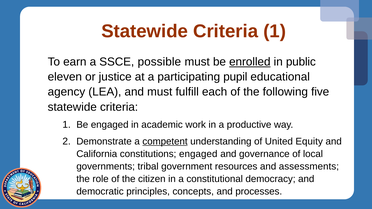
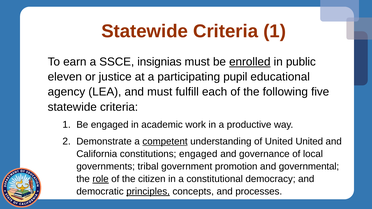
possible: possible -> insignias (159, 62)
United Equity: Equity -> United (309, 142)
resources: resources -> promotion (236, 167)
assessments: assessments -> governmental (309, 167)
role underline: none -> present (101, 179)
principles underline: none -> present (148, 192)
